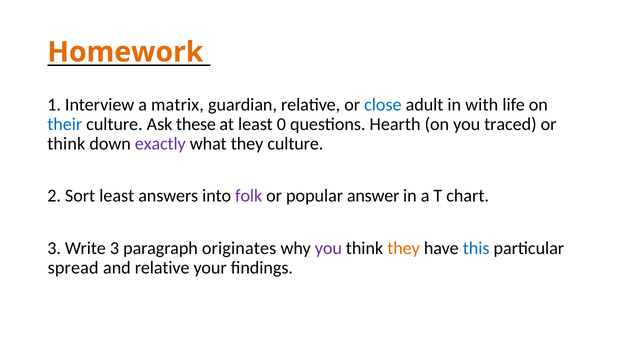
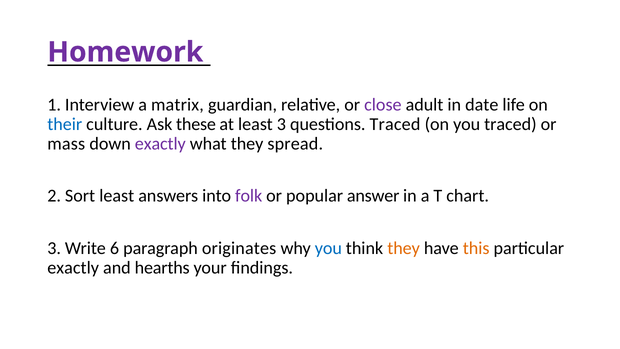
Homework colour: orange -> purple (125, 52)
close colour: blue -> purple (383, 105)
with: with -> date (482, 105)
least 0: 0 -> 3 (281, 124)
questions Hearth: Hearth -> Traced (395, 124)
think: think -> mass (66, 144)
they culture: culture -> spread (295, 144)
Write 3: 3 -> 6 (114, 248)
you colour: purple -> blue (328, 248)
this colour: blue -> orange (476, 248)
spread: spread -> exactly (73, 267)
and relative: relative -> hearths (162, 267)
